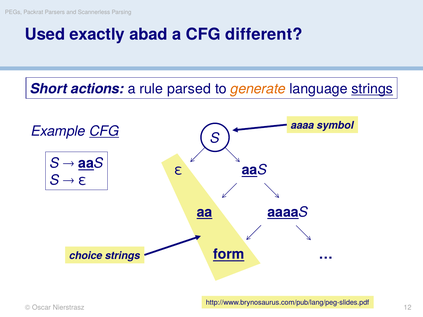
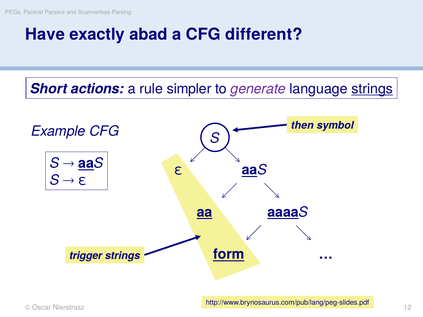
Used: Used -> Have (45, 34)
parsed: parsed -> simpler (189, 89)
generate colour: orange -> purple (258, 89)
aaaa: aaaa -> then (302, 125)
CFG underline: present -> none (104, 131)
choice: choice -> trigger (86, 256)
